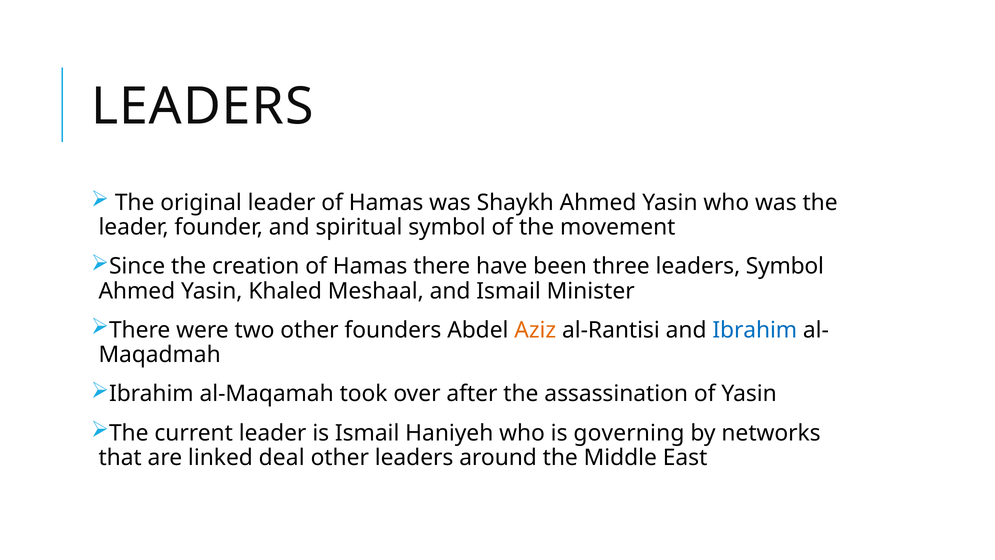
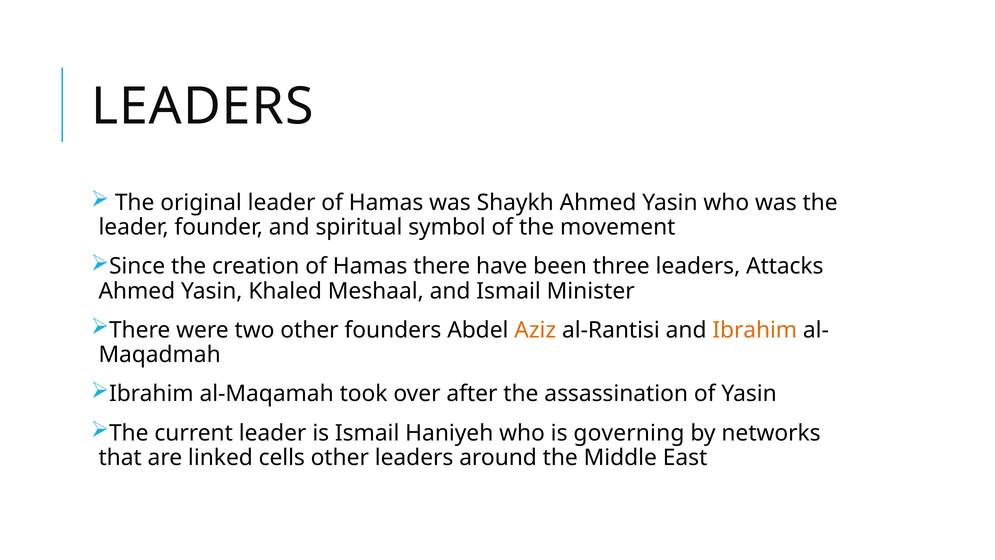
leaders Symbol: Symbol -> Attacks (785, 266)
Ibrahim colour: blue -> orange (755, 330)
deal: deal -> cells (282, 457)
